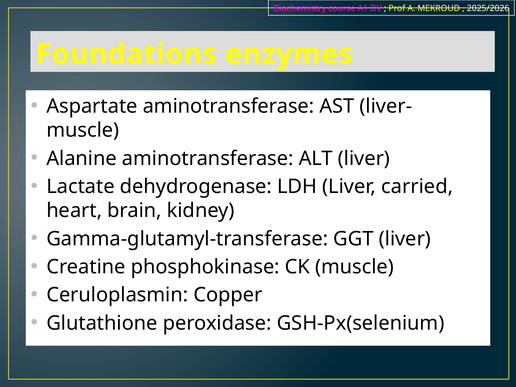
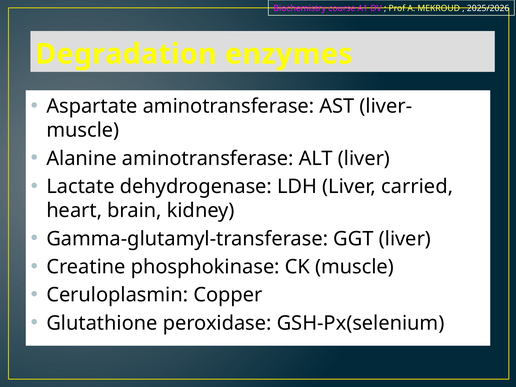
Foundations: Foundations -> Degradation (126, 54)
